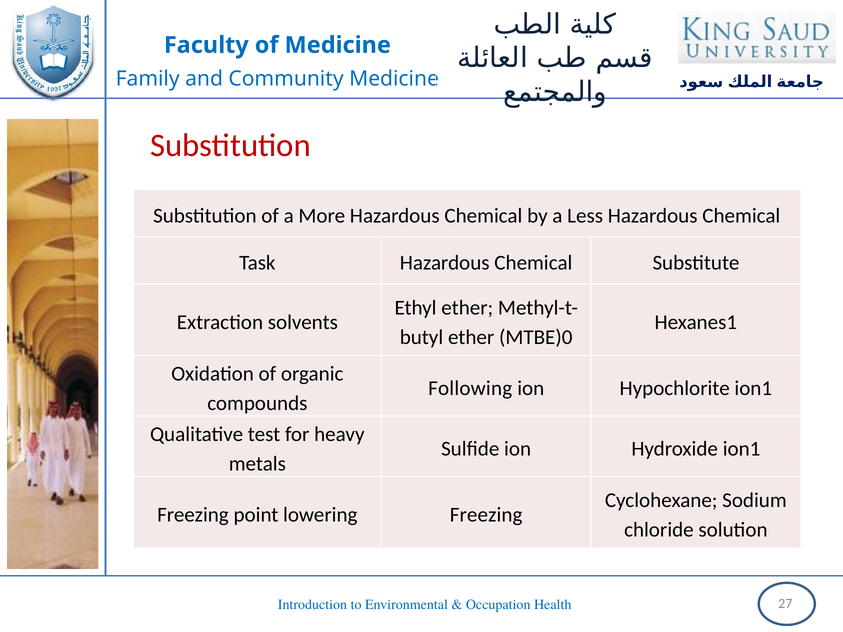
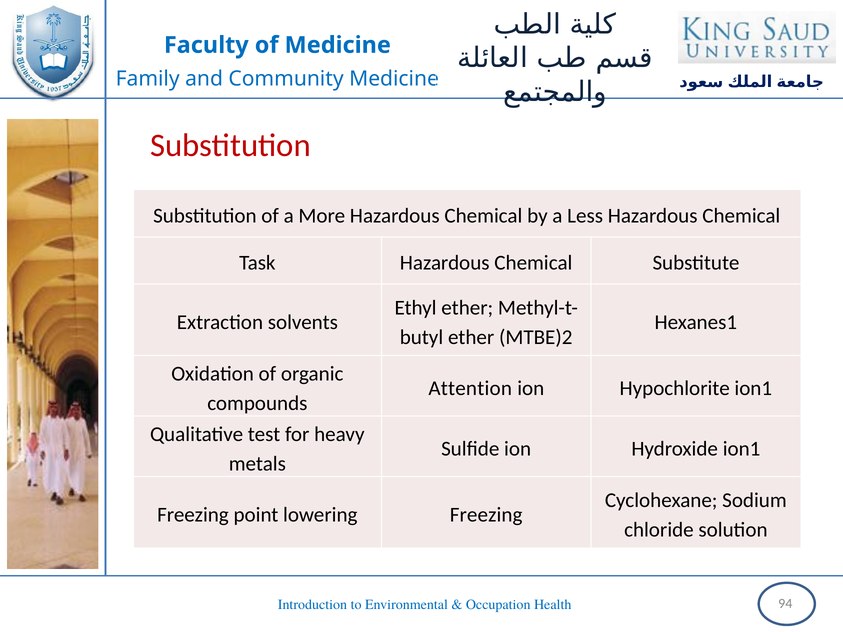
MTBE)0: MTBE)0 -> MTBE)2 (536, 337)
Following: Following -> Attention (470, 389)
27: 27 -> 94 (785, 604)
